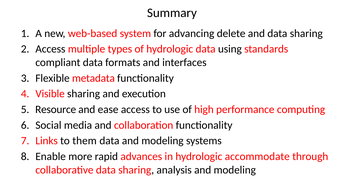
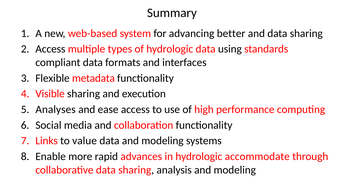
delete: delete -> better (231, 33)
Resource: Resource -> Analyses (56, 109)
them: them -> value (85, 140)
